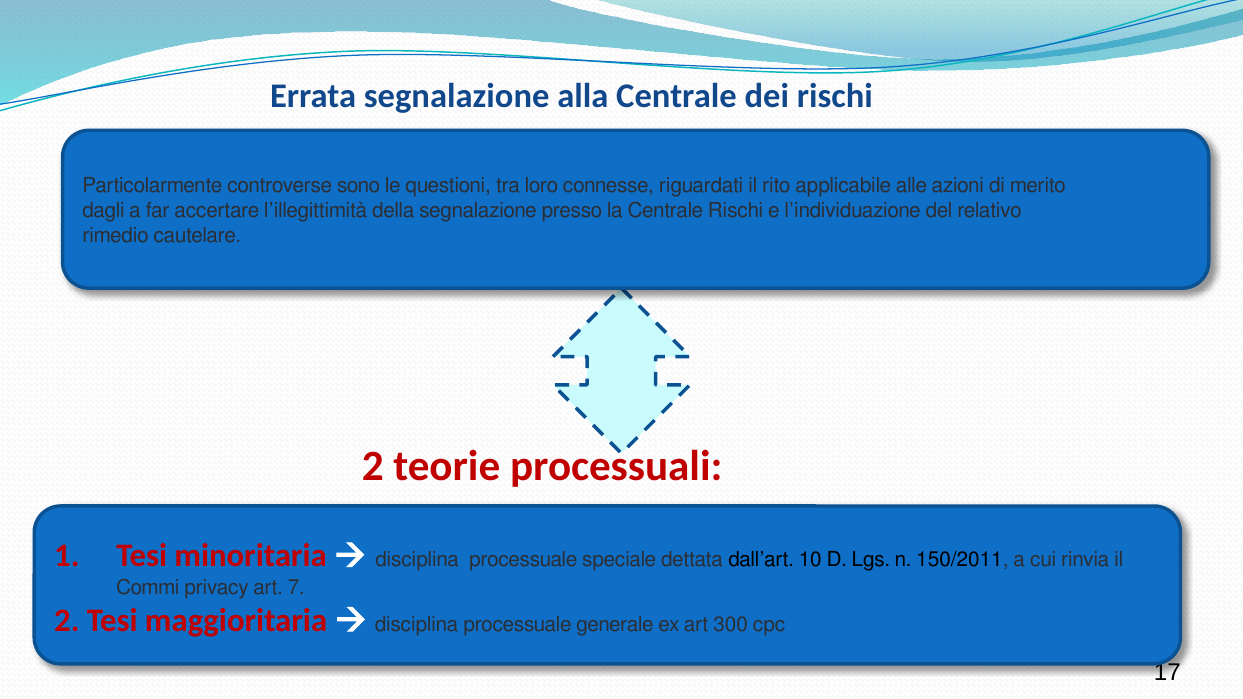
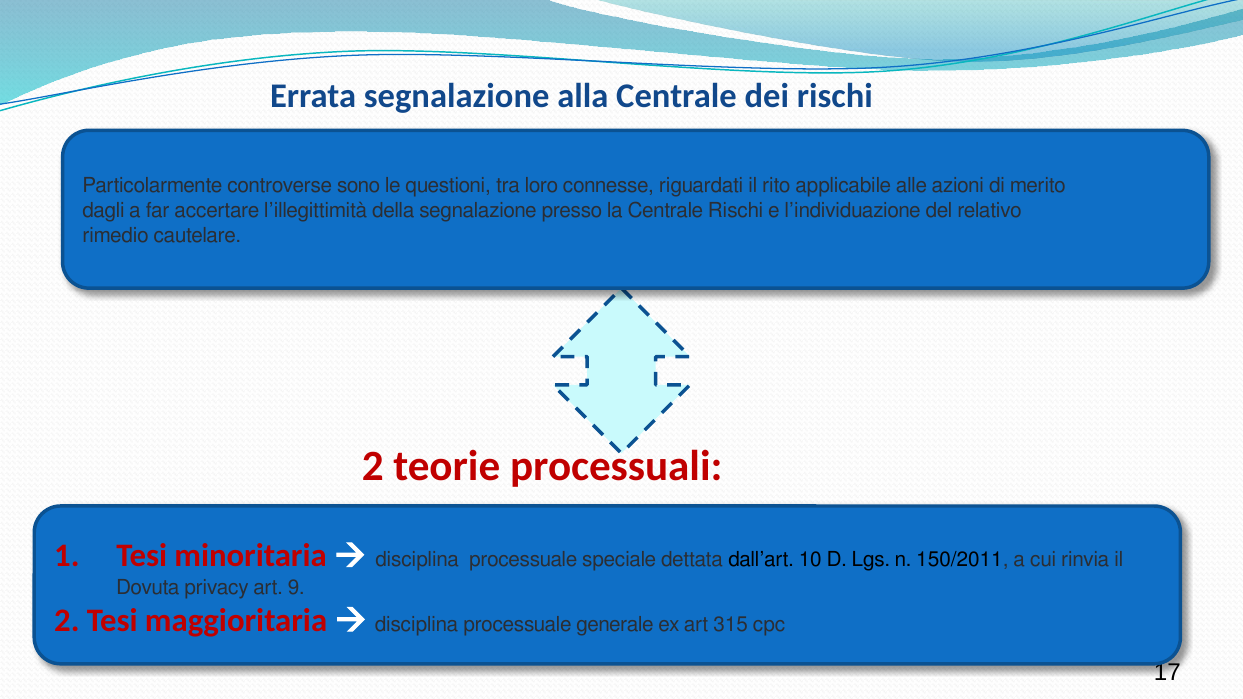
Commi: Commi -> Dovuta (148, 588)
7: 7 -> 9 (296, 588)
300: 300 -> 315 (731, 625)
